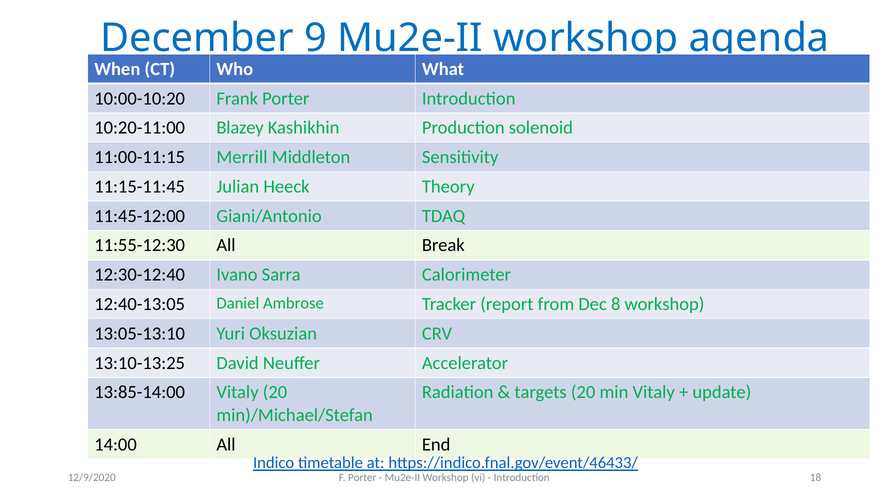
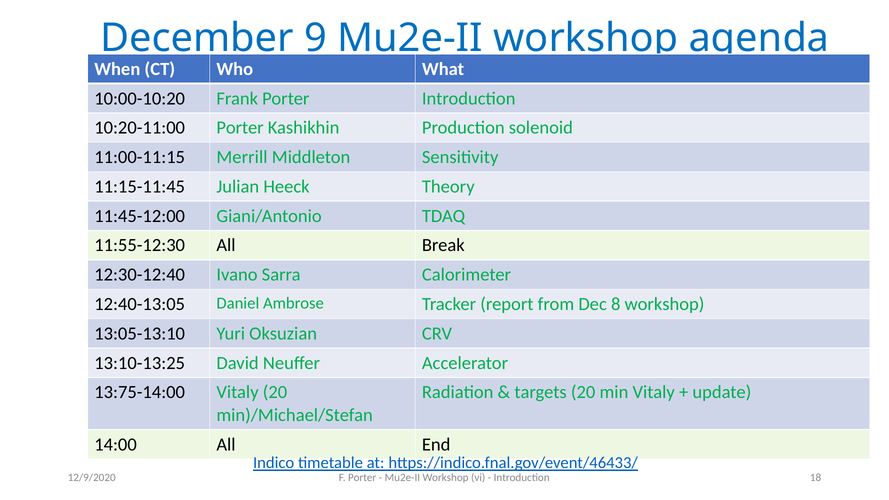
10:20-11:00 Blazey: Blazey -> Porter (240, 128)
13:85-14:00: 13:85-14:00 -> 13:75-14:00 (140, 392)
